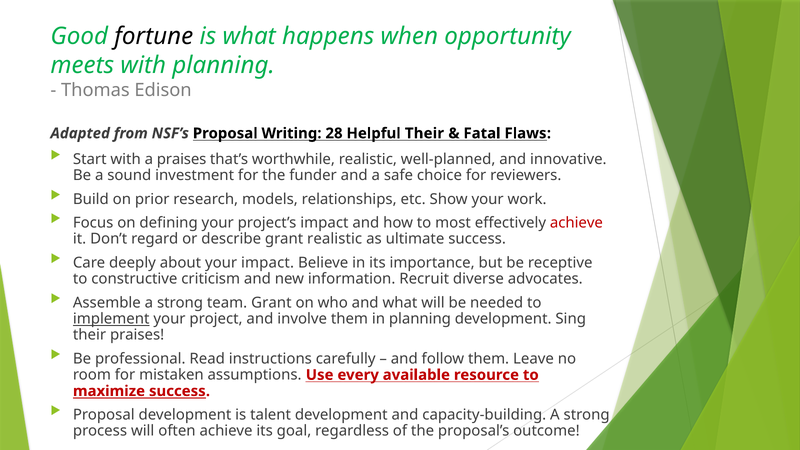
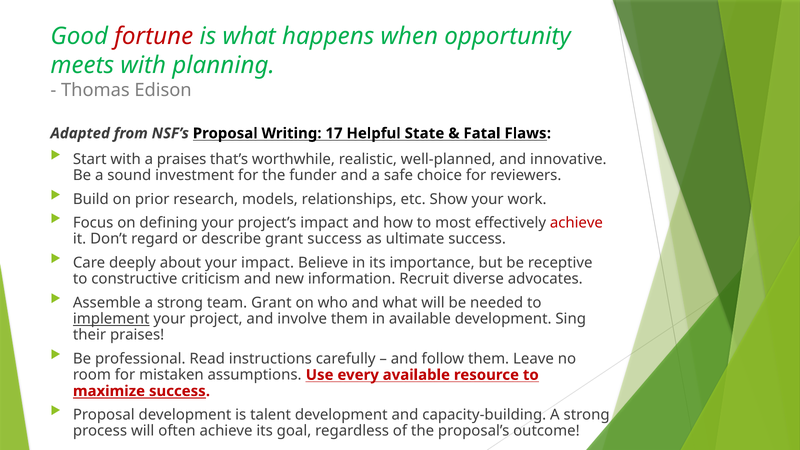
fortune colour: black -> red (154, 36)
28: 28 -> 17 (334, 133)
Helpful Their: Their -> State (424, 133)
grant realistic: realistic -> success (335, 239)
in planning: planning -> available (420, 319)
